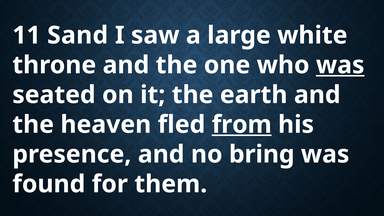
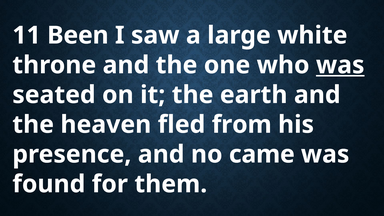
Sand: Sand -> Been (78, 35)
from underline: present -> none (242, 125)
bring: bring -> came (262, 154)
